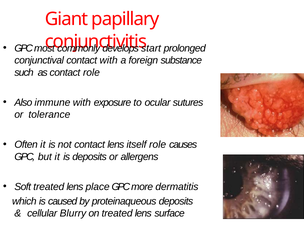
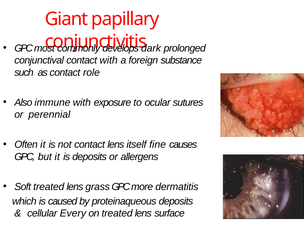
start: start -> dark (151, 48)
tolerance: tolerance -> perennial (49, 115)
itself role: role -> fine (158, 145)
place: place -> grass (98, 187)
Blurry: Blurry -> Every (73, 213)
